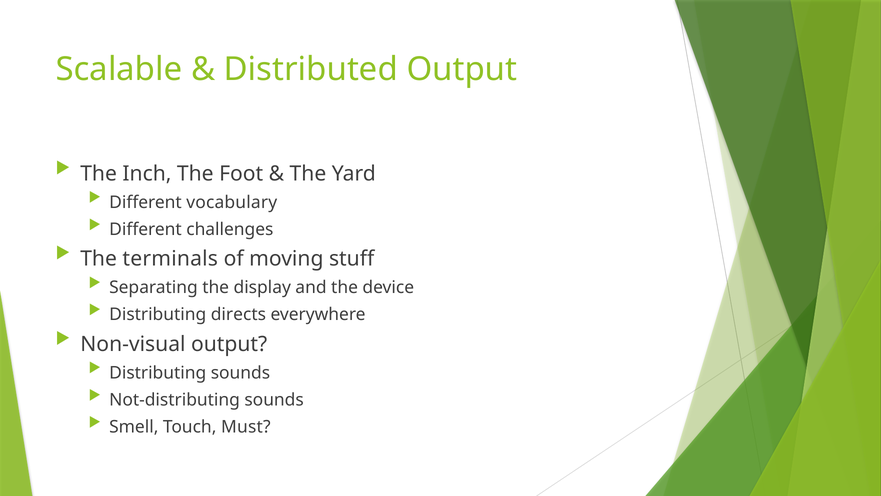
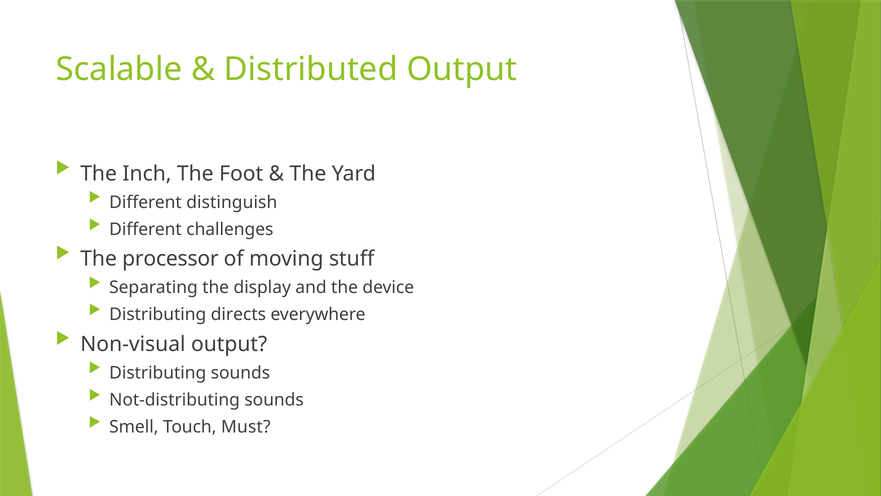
vocabulary: vocabulary -> distinguish (232, 202)
terminals: terminals -> processor (170, 259)
